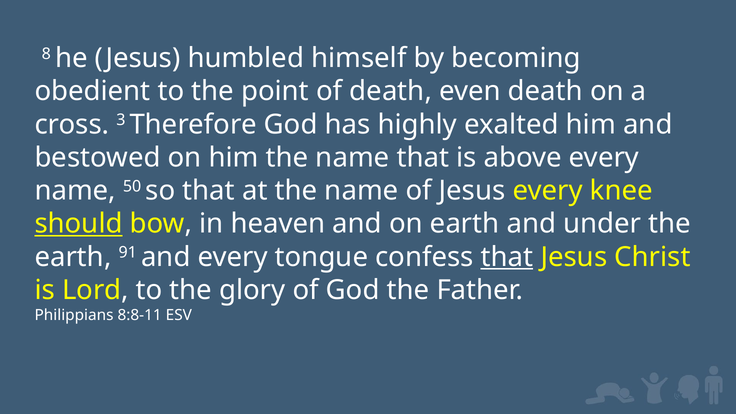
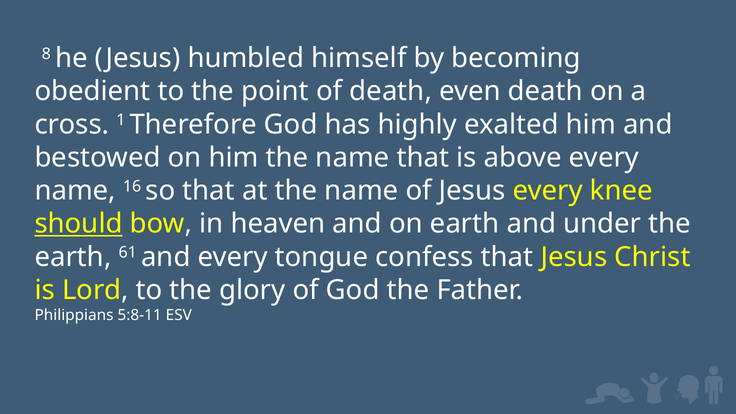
3: 3 -> 1 (121, 120)
50: 50 -> 16 (132, 186)
91: 91 -> 61 (128, 252)
that underline: present -> none (507, 257)
8:8-11: 8:8-11 -> 5:8-11 (140, 315)
